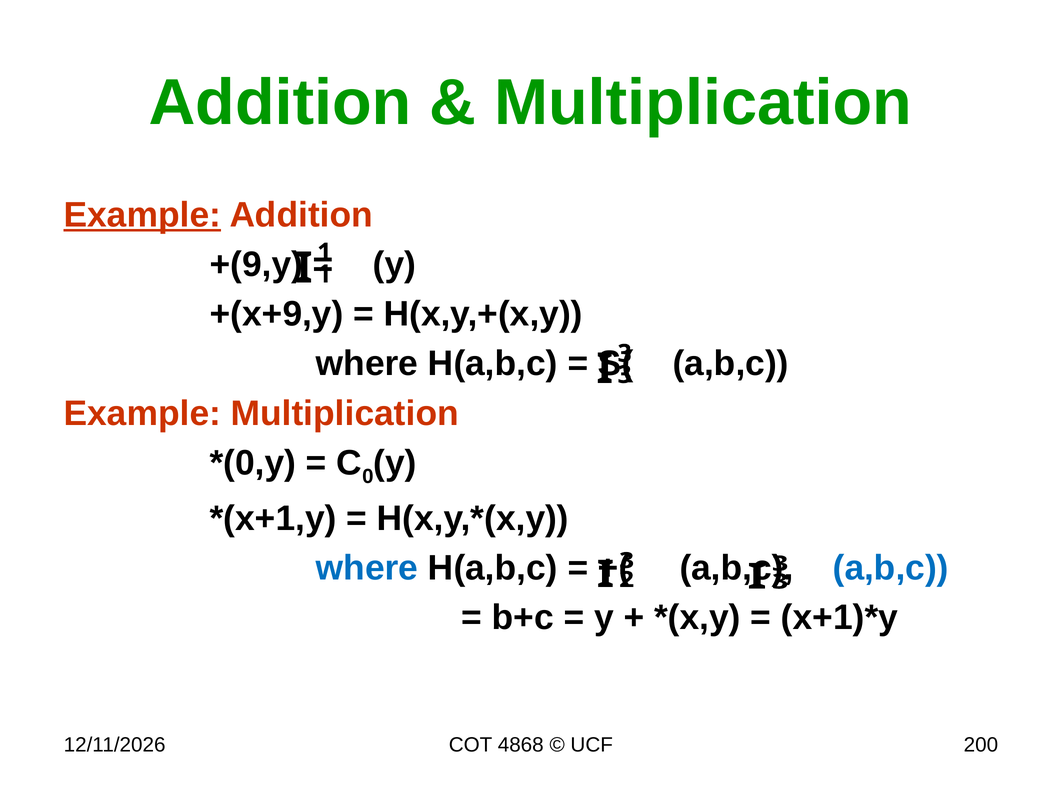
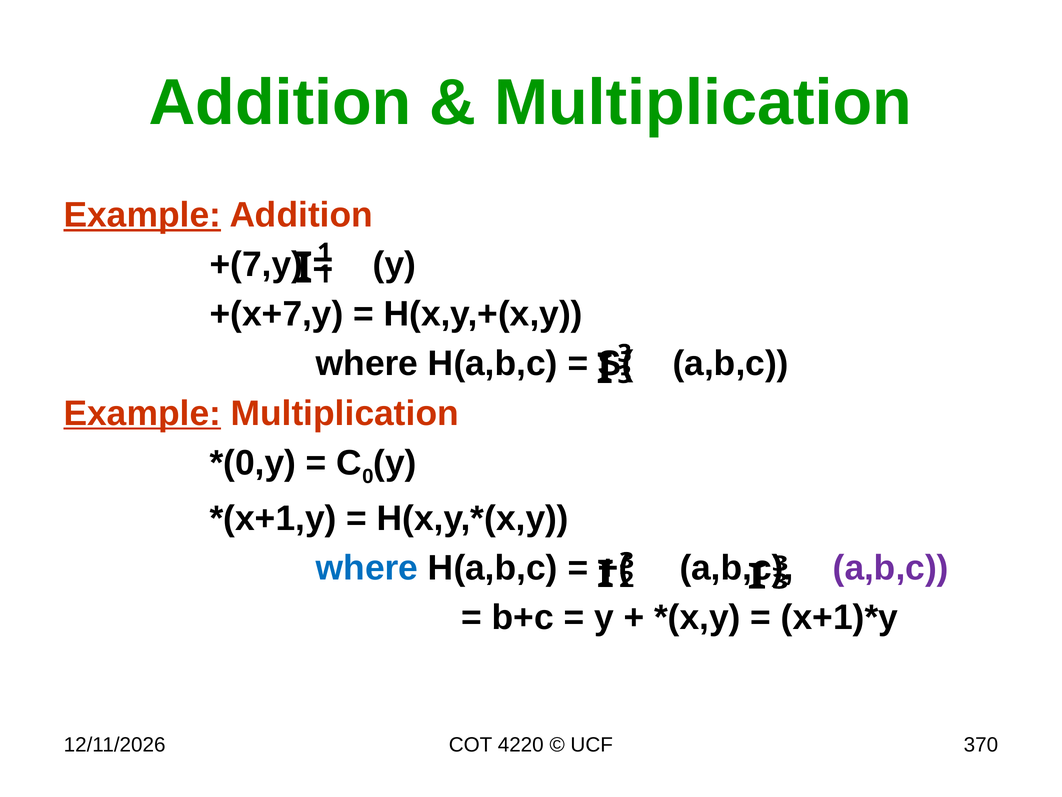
+(9,y: +(9,y -> +(7,y (256, 264)
+(x+9,y: +(x+9,y -> +(x+7,y (277, 314)
Example underline: none -> present (142, 413)
a,b,c colour: blue -> purple (891, 568)
4868: 4868 -> 4220 (521, 744)
200: 200 -> 370 (981, 744)
